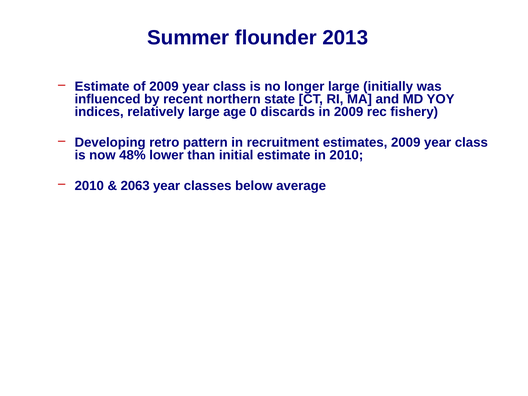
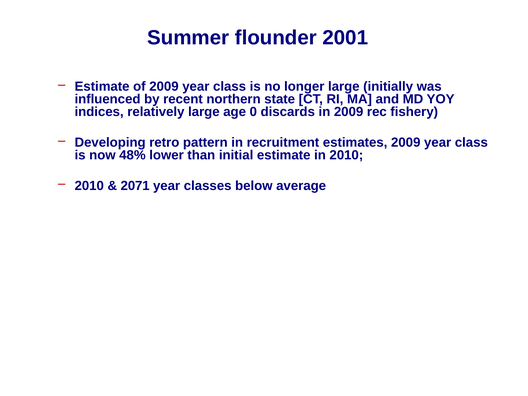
2013: 2013 -> 2001 (345, 38)
2063: 2063 -> 2071 (135, 186)
